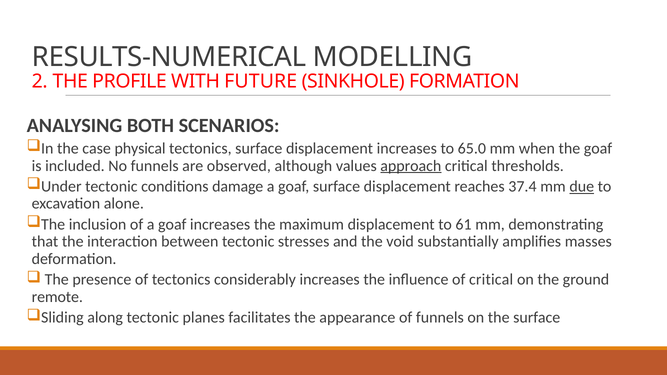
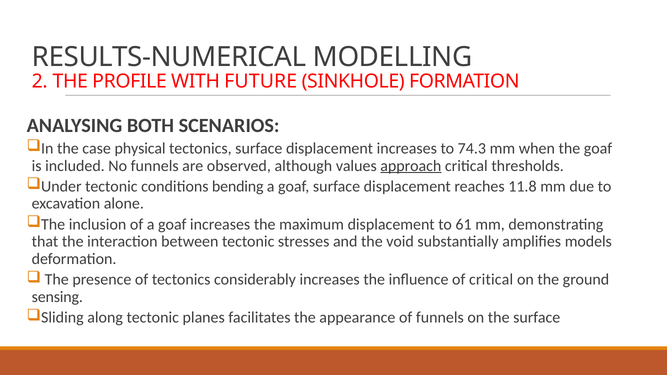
65.0: 65.0 -> 74.3 (472, 149)
damage: damage -> bending (238, 187)
37.4: 37.4 -> 11.8 (522, 187)
due underline: present -> none (582, 187)
masses: masses -> models (588, 242)
remote: remote -> sensing (57, 297)
